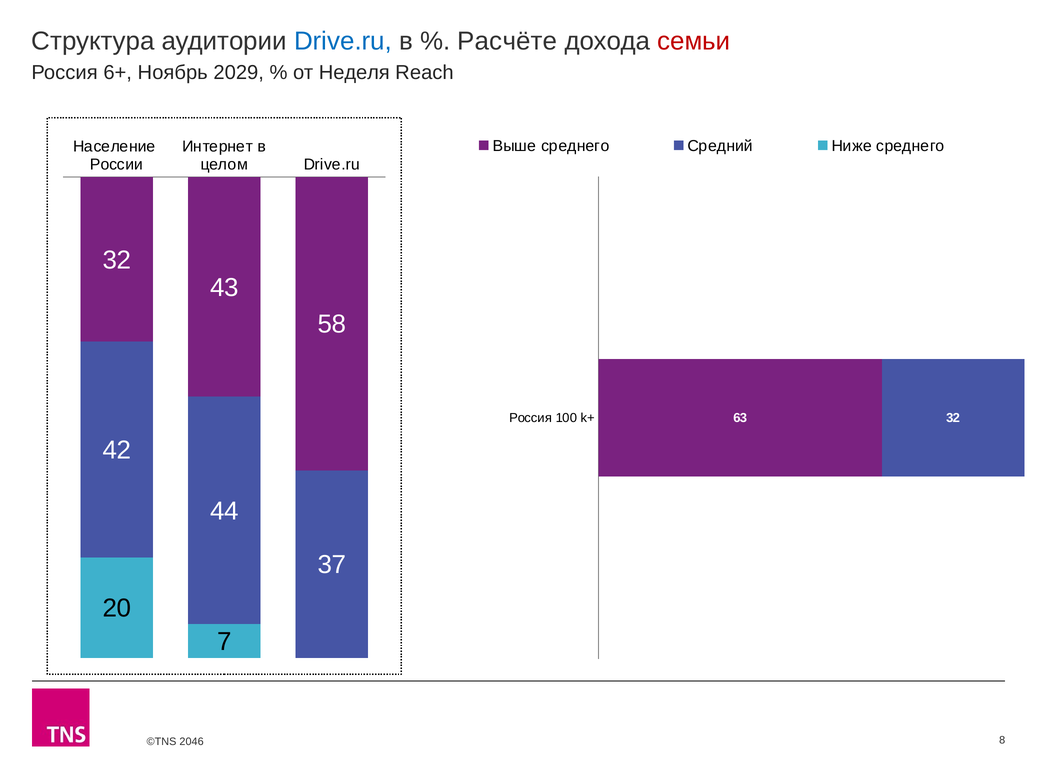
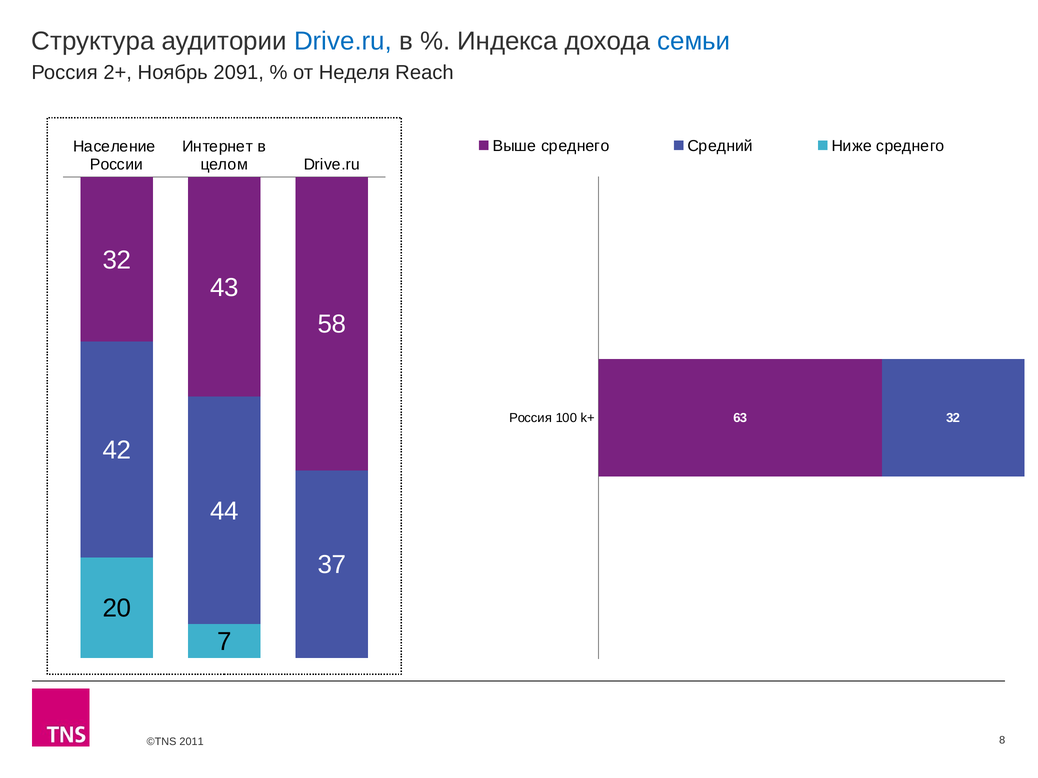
Расчёте: Расчёте -> Индекса (508, 41)
семьи colour: red -> blue (694, 41)
6+: 6+ -> 2+ (118, 73)
2029: 2029 -> 2091 (239, 73)
2046: 2046 -> 2011 (192, 742)
